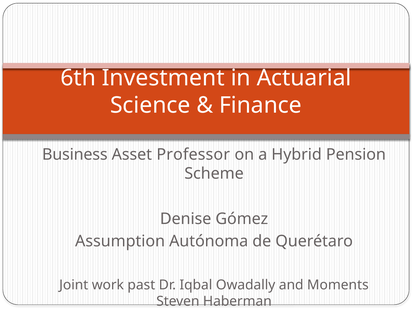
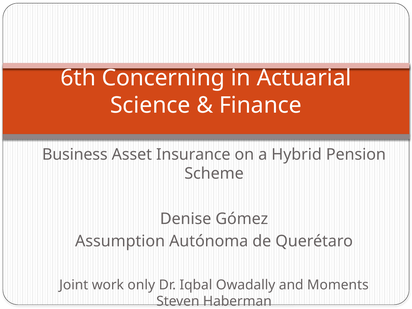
Investment: Investment -> Concerning (163, 78)
Professor: Professor -> Insurance (193, 154)
past: past -> only (141, 285)
